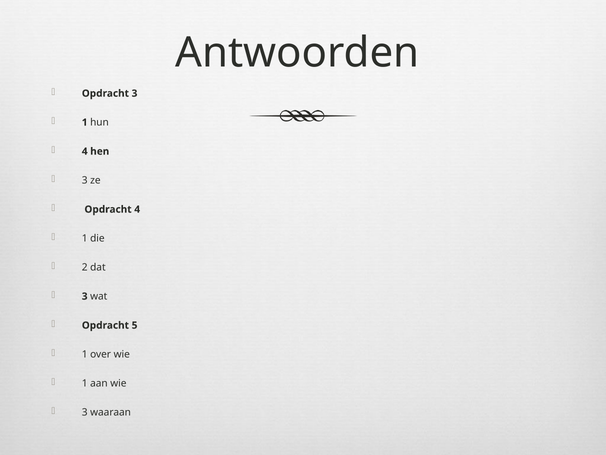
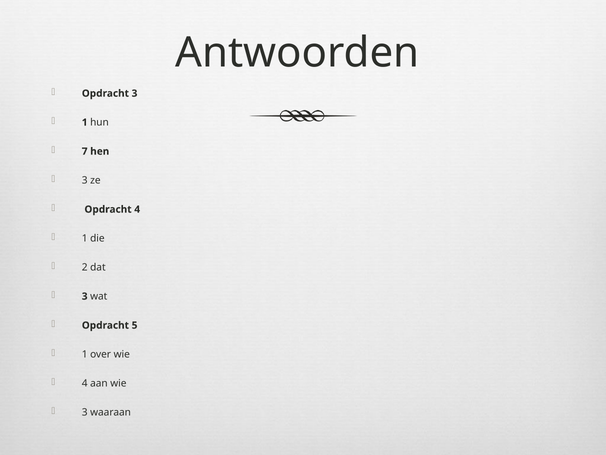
4: 4 -> 7 (85, 151)
1: 1 -> 4 (85, 383)
